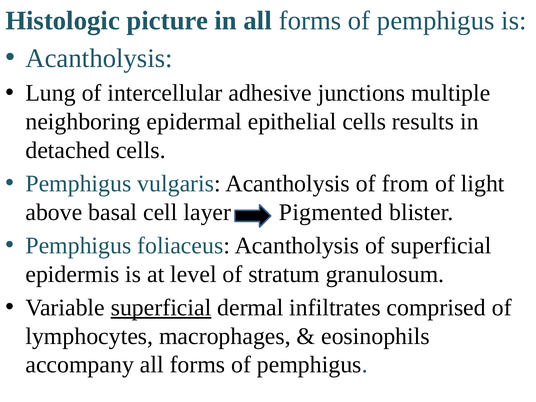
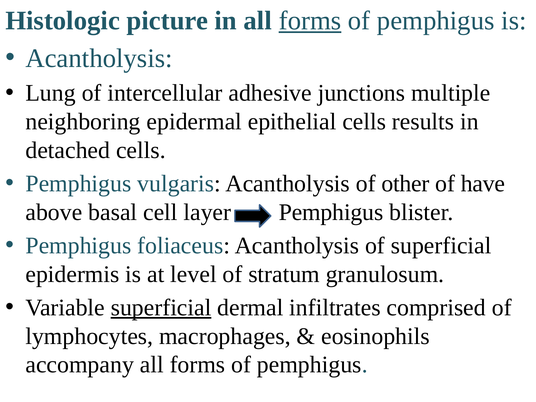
forms underline: none -> present (310, 21)
from: from -> other (406, 184)
light: light -> have (483, 184)
layer Pigmented: Pigmented -> Pemphigus (331, 212)
